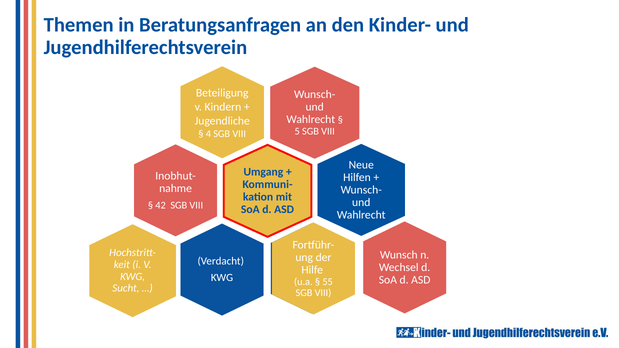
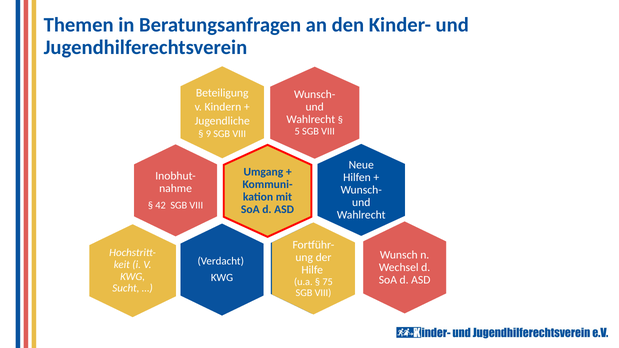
4: 4 -> 9 (208, 134)
55: 55 -> 75 (328, 282)
